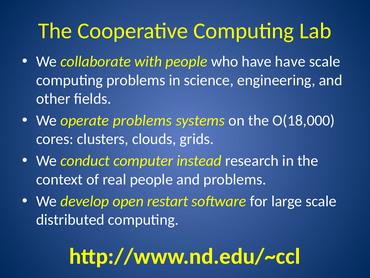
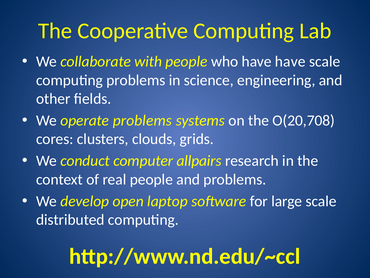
O(18,000: O(18,000 -> O(20,708 (304, 120)
instead: instead -> allpairs (199, 161)
restart: restart -> laptop (168, 201)
